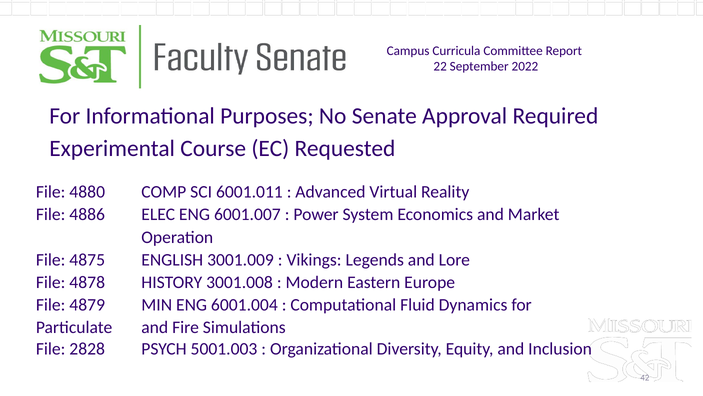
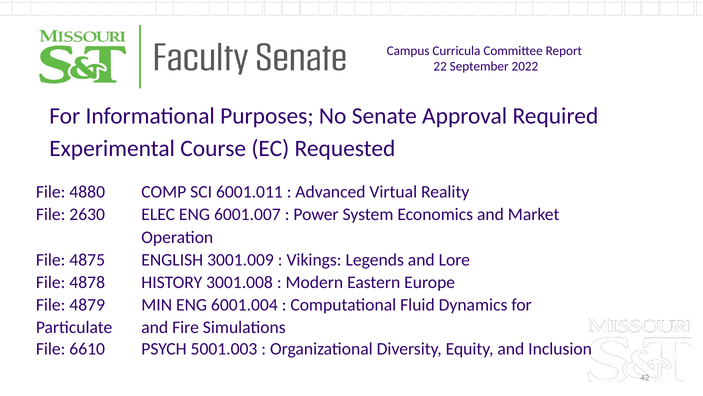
4886: 4886 -> 2630 (87, 214)
2828: 2828 -> 6610 (87, 348)
